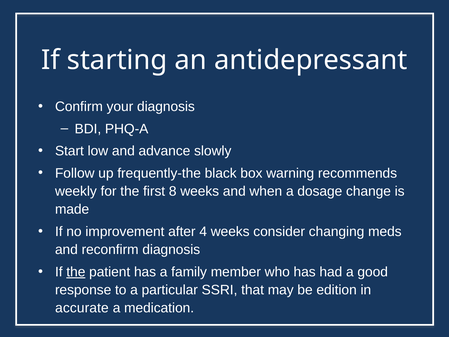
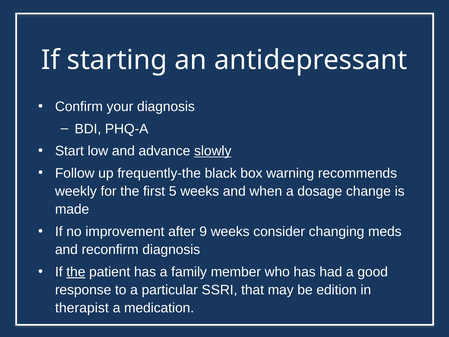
slowly underline: none -> present (213, 151)
8: 8 -> 5 (173, 191)
4: 4 -> 9 (203, 231)
accurate: accurate -> therapist (82, 308)
